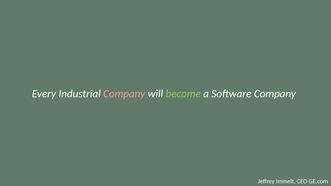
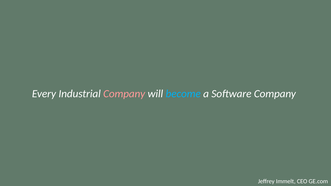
become colour: light green -> light blue (183, 94)
